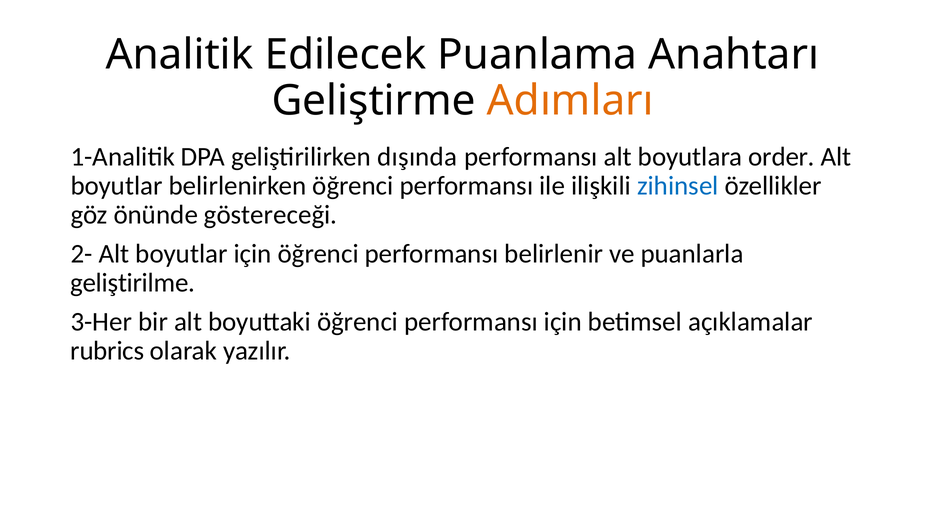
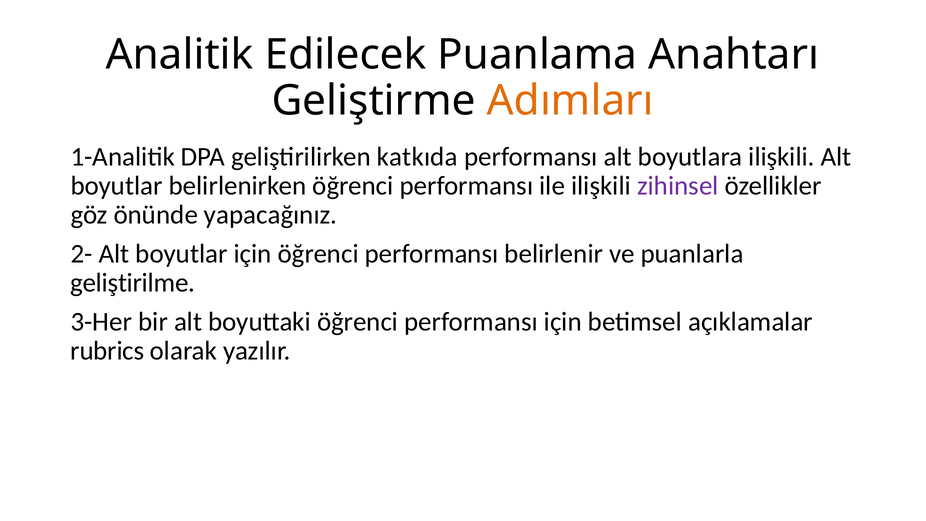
dışında: dışında -> katkıda (417, 157)
boyutlara order: order -> ilişkili (782, 157)
zihinsel colour: blue -> purple (678, 186)
göstereceği: göstereceği -> yapacağınız (271, 215)
